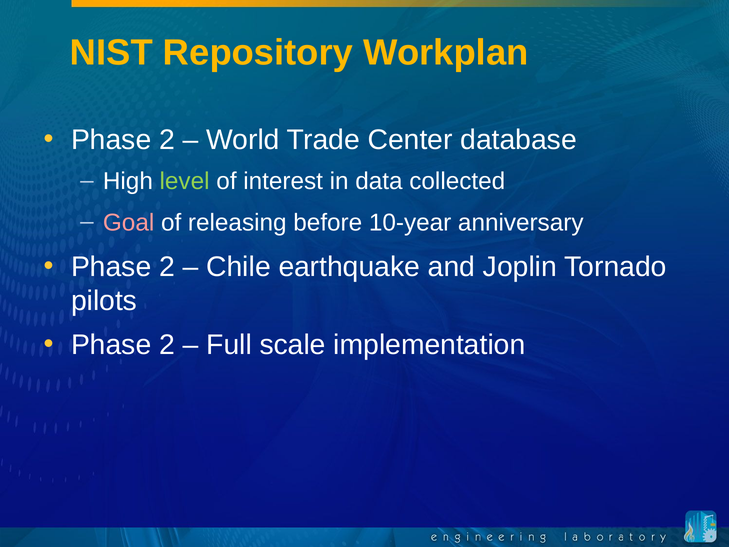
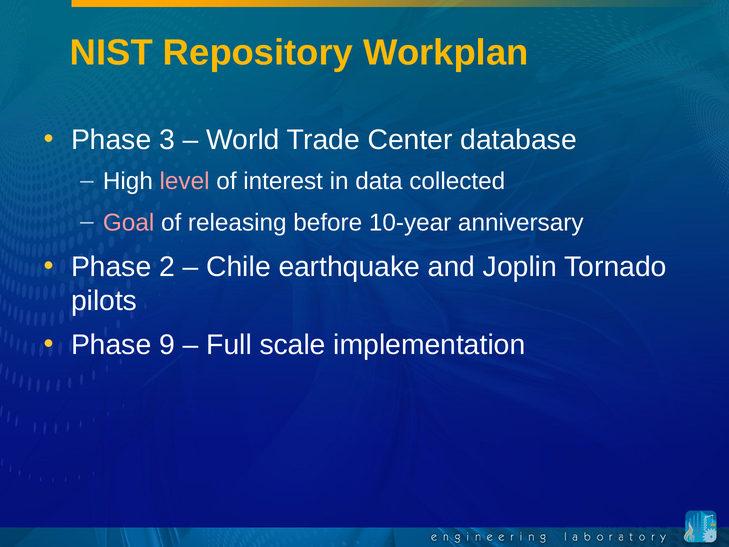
2: 2 -> 3 (167, 140)
level colour: light green -> pink (185, 181)
2: 2 -> 9 (167, 345)
